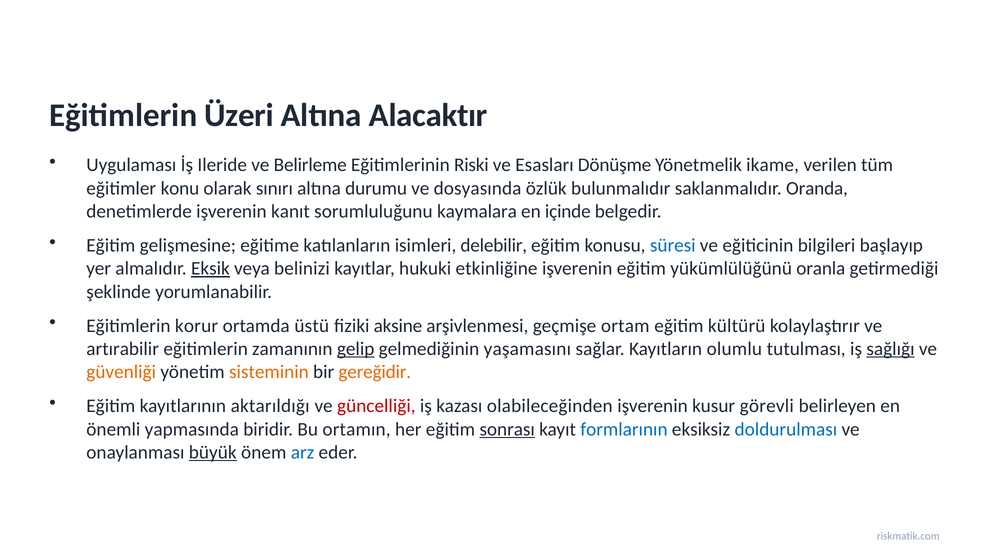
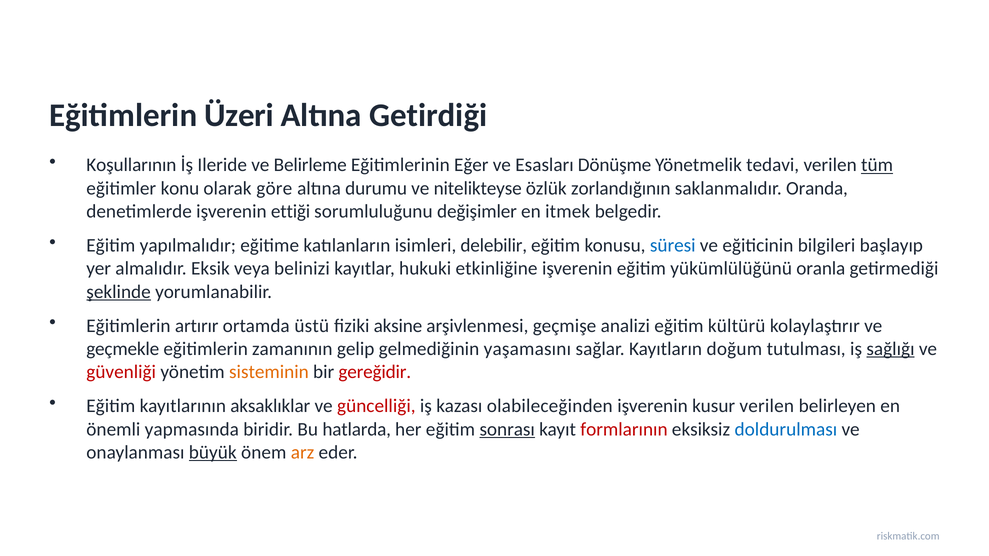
Alacaktır: Alacaktır -> Getirdiği (428, 116)
Uygulaması: Uygulaması -> Koşullarının (131, 165)
Riski: Riski -> Eğer (471, 165)
ikame: ikame -> tedavi (773, 165)
tüm underline: none -> present (877, 165)
sınırı: sınırı -> göre (274, 188)
dosyasında: dosyasında -> nitelikteyse (478, 188)
bulunmalıdır: bulunmalıdır -> zorlandığının (621, 188)
kanıt: kanıt -> ettiği (291, 211)
kaymalara: kaymalara -> değişimler (477, 211)
içinde: içinde -> itmek (568, 211)
gelişmesine: gelişmesine -> yapılmalıdır (188, 246)
Eksik underline: present -> none (210, 269)
şeklinde underline: none -> present (119, 292)
korur: korur -> artırır (197, 326)
ortam: ortam -> analizi (625, 326)
artırabilir: artırabilir -> geçmekle (123, 349)
gelip underline: present -> none (356, 349)
olumlu: olumlu -> doğum (734, 349)
güvenliği colour: orange -> red (121, 372)
gereğidir colour: orange -> red (375, 372)
aktarıldığı: aktarıldığı -> aksaklıklar (270, 406)
kusur görevli: görevli -> verilen (767, 406)
ortamın: ortamın -> hatlarda (357, 429)
formlarının colour: blue -> red (624, 429)
arz colour: blue -> orange (303, 453)
